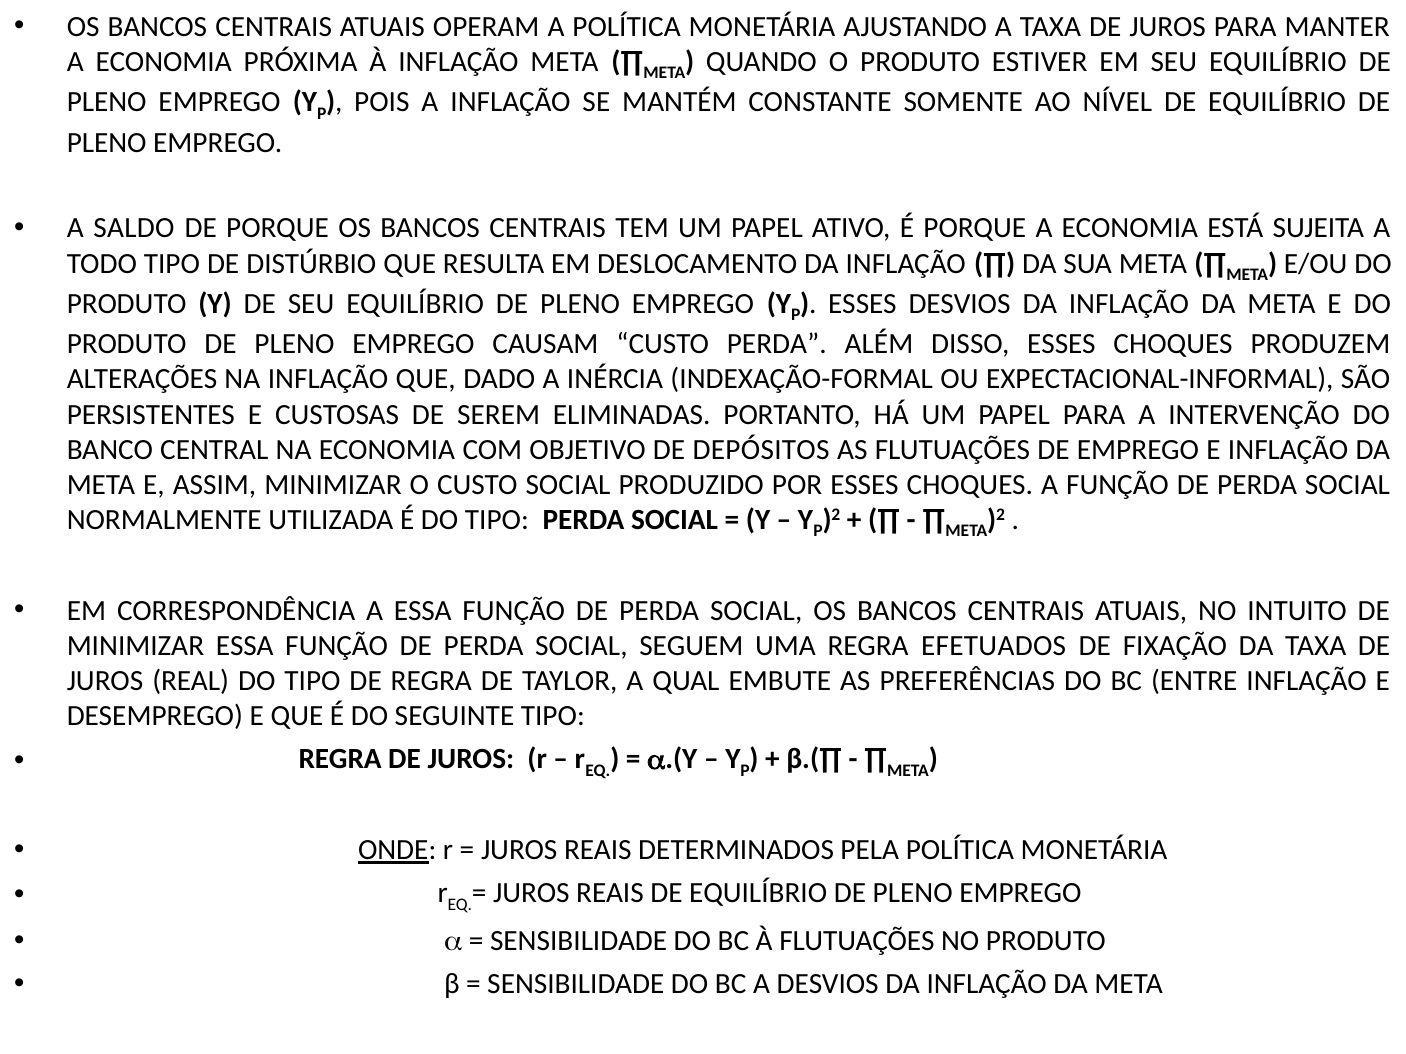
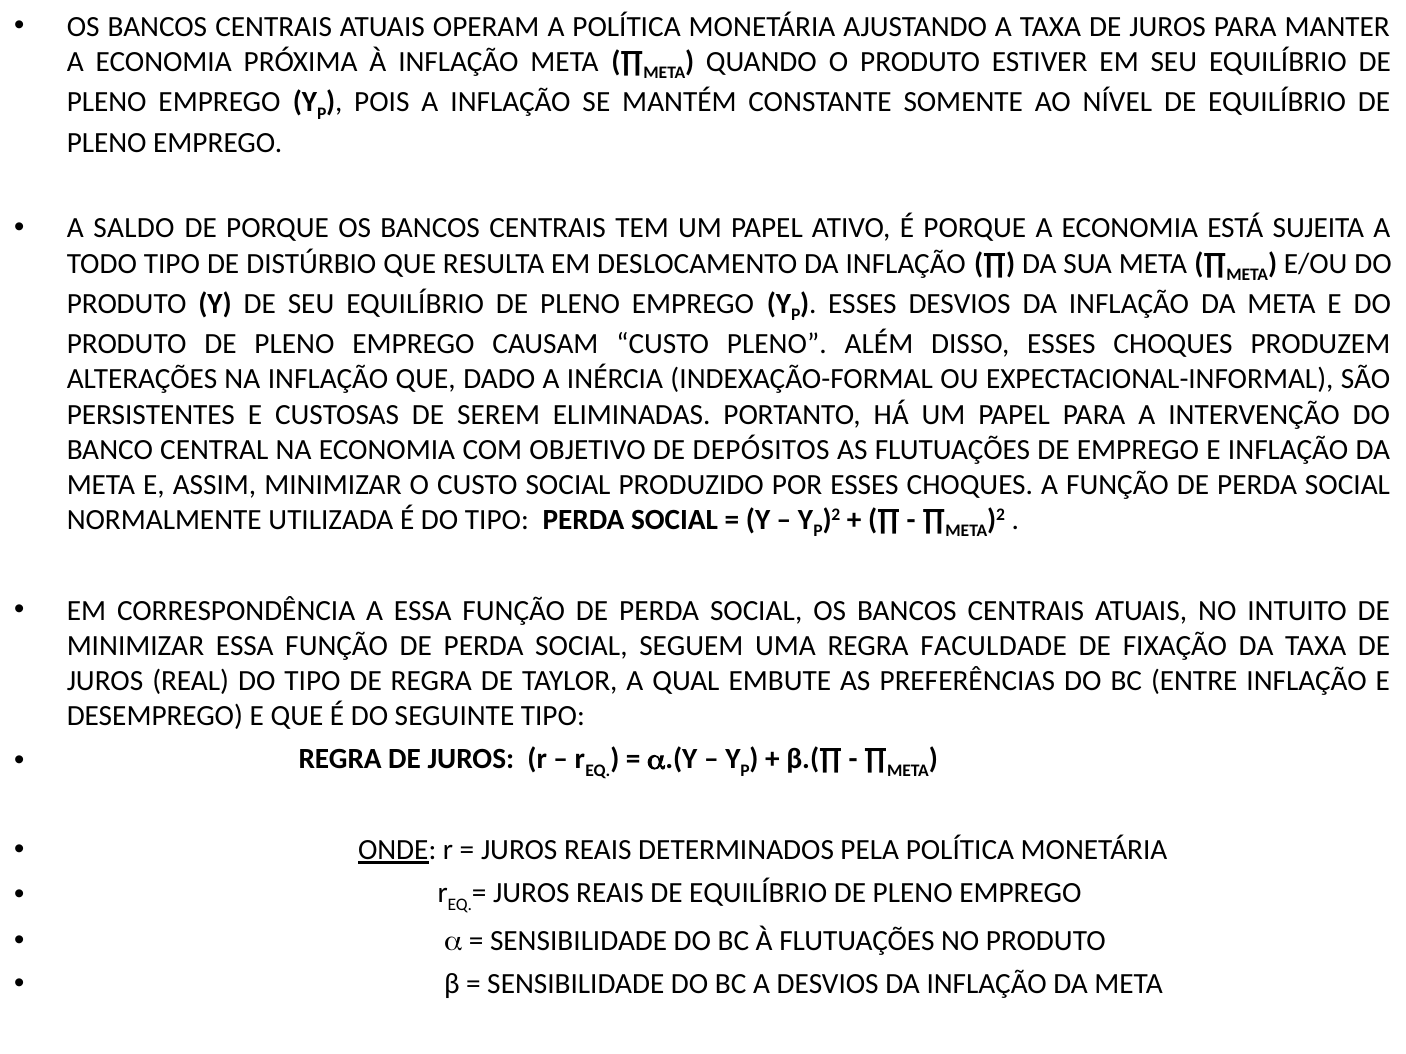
CUSTO PERDA: PERDA -> PLENO (777, 344)
EFETUADOS: EFETUADOS -> FACULDADE (994, 646)
